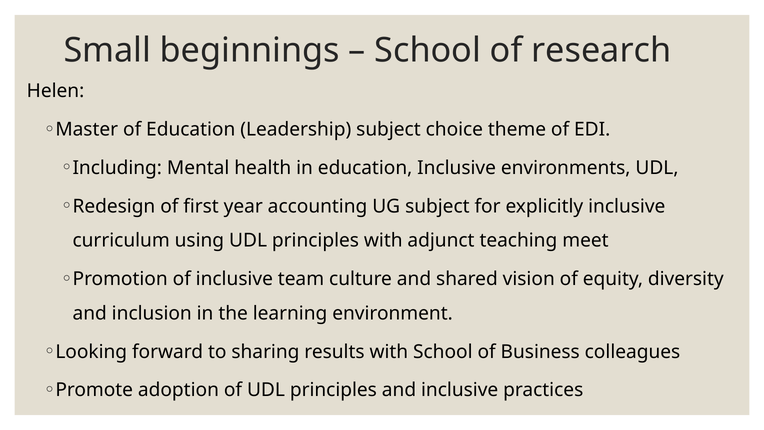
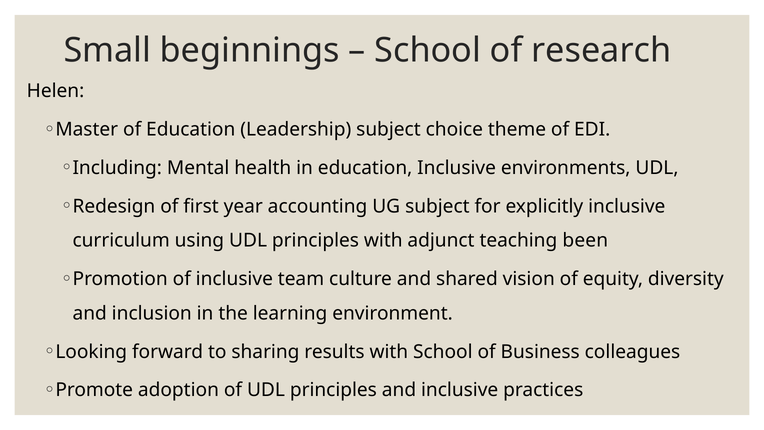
meet: meet -> been (585, 240)
